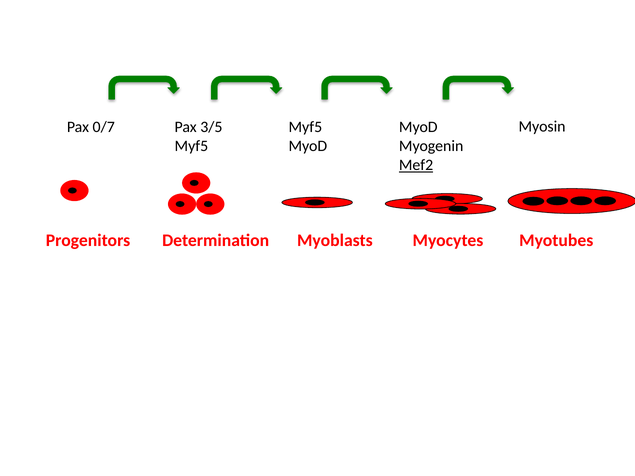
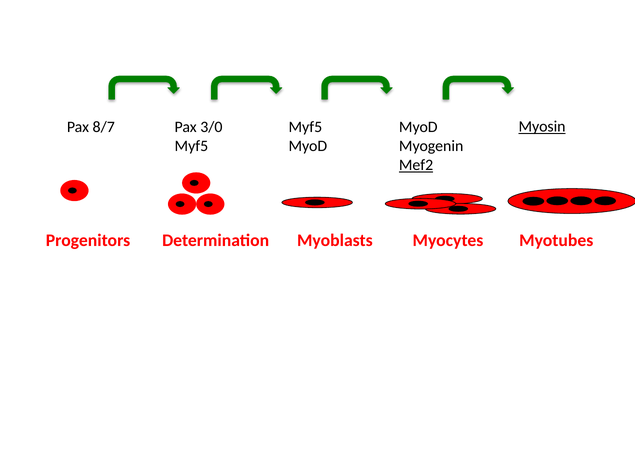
Myosin underline: none -> present (542, 127)
0/7: 0/7 -> 8/7 (104, 127)
3/5: 3/5 -> 3/0 (211, 127)
